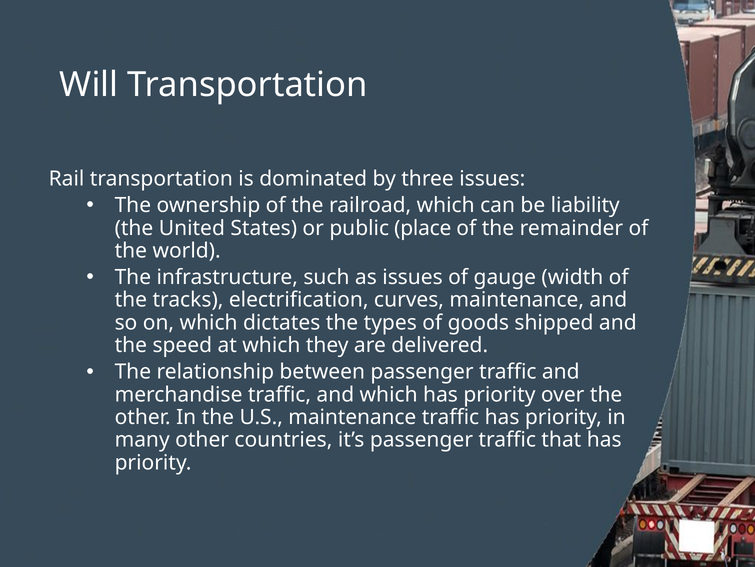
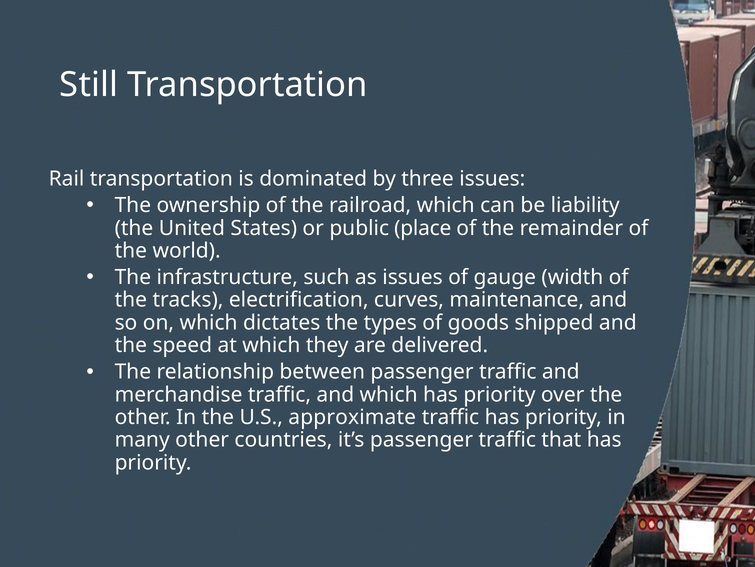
Will: Will -> Still (89, 85)
U.S maintenance: maintenance -> approximate (352, 417)
